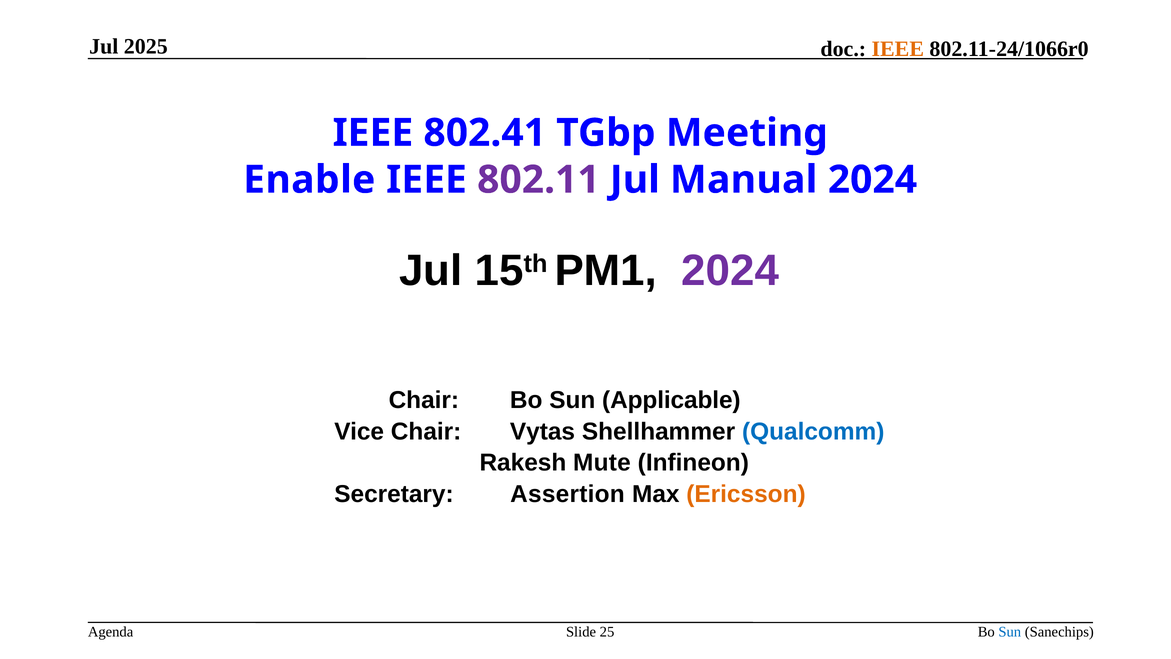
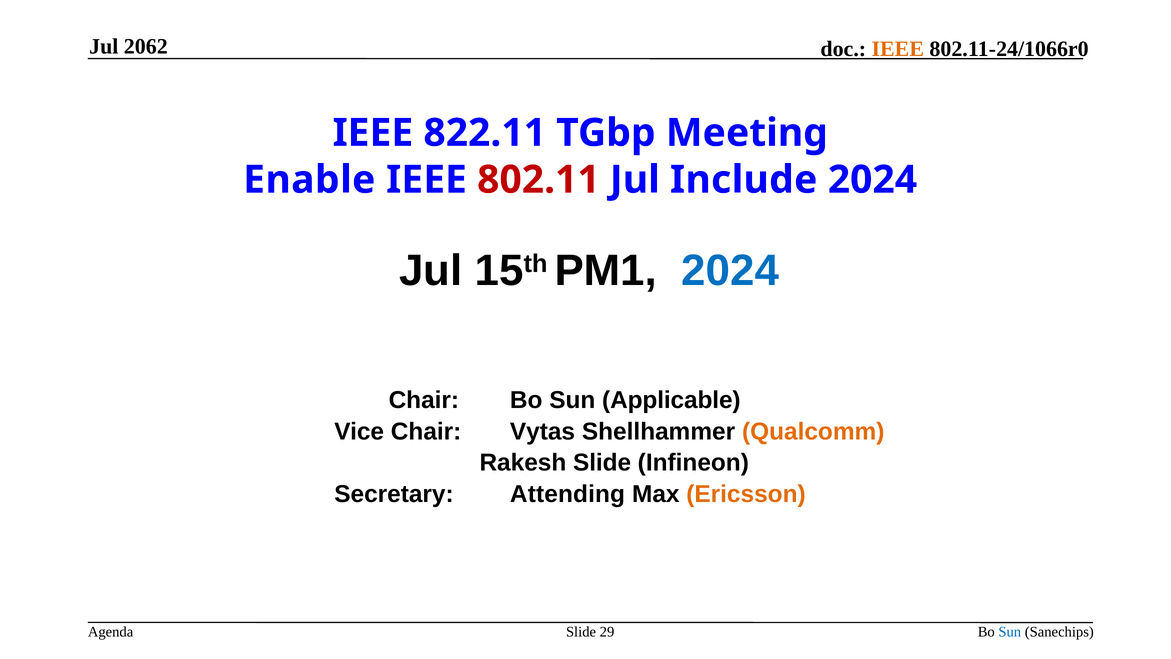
2025: 2025 -> 2062 (146, 47)
802.41: 802.41 -> 822.11 (485, 133)
802.11 colour: purple -> red (538, 180)
Manual: Manual -> Include (744, 180)
2024 colour: purple -> blue (730, 271)
Qualcomm colour: blue -> orange (813, 431)
Rakesh Mute: Mute -> Slide (602, 462)
Assertion: Assertion -> Attending (567, 494)
25: 25 -> 29 (607, 632)
